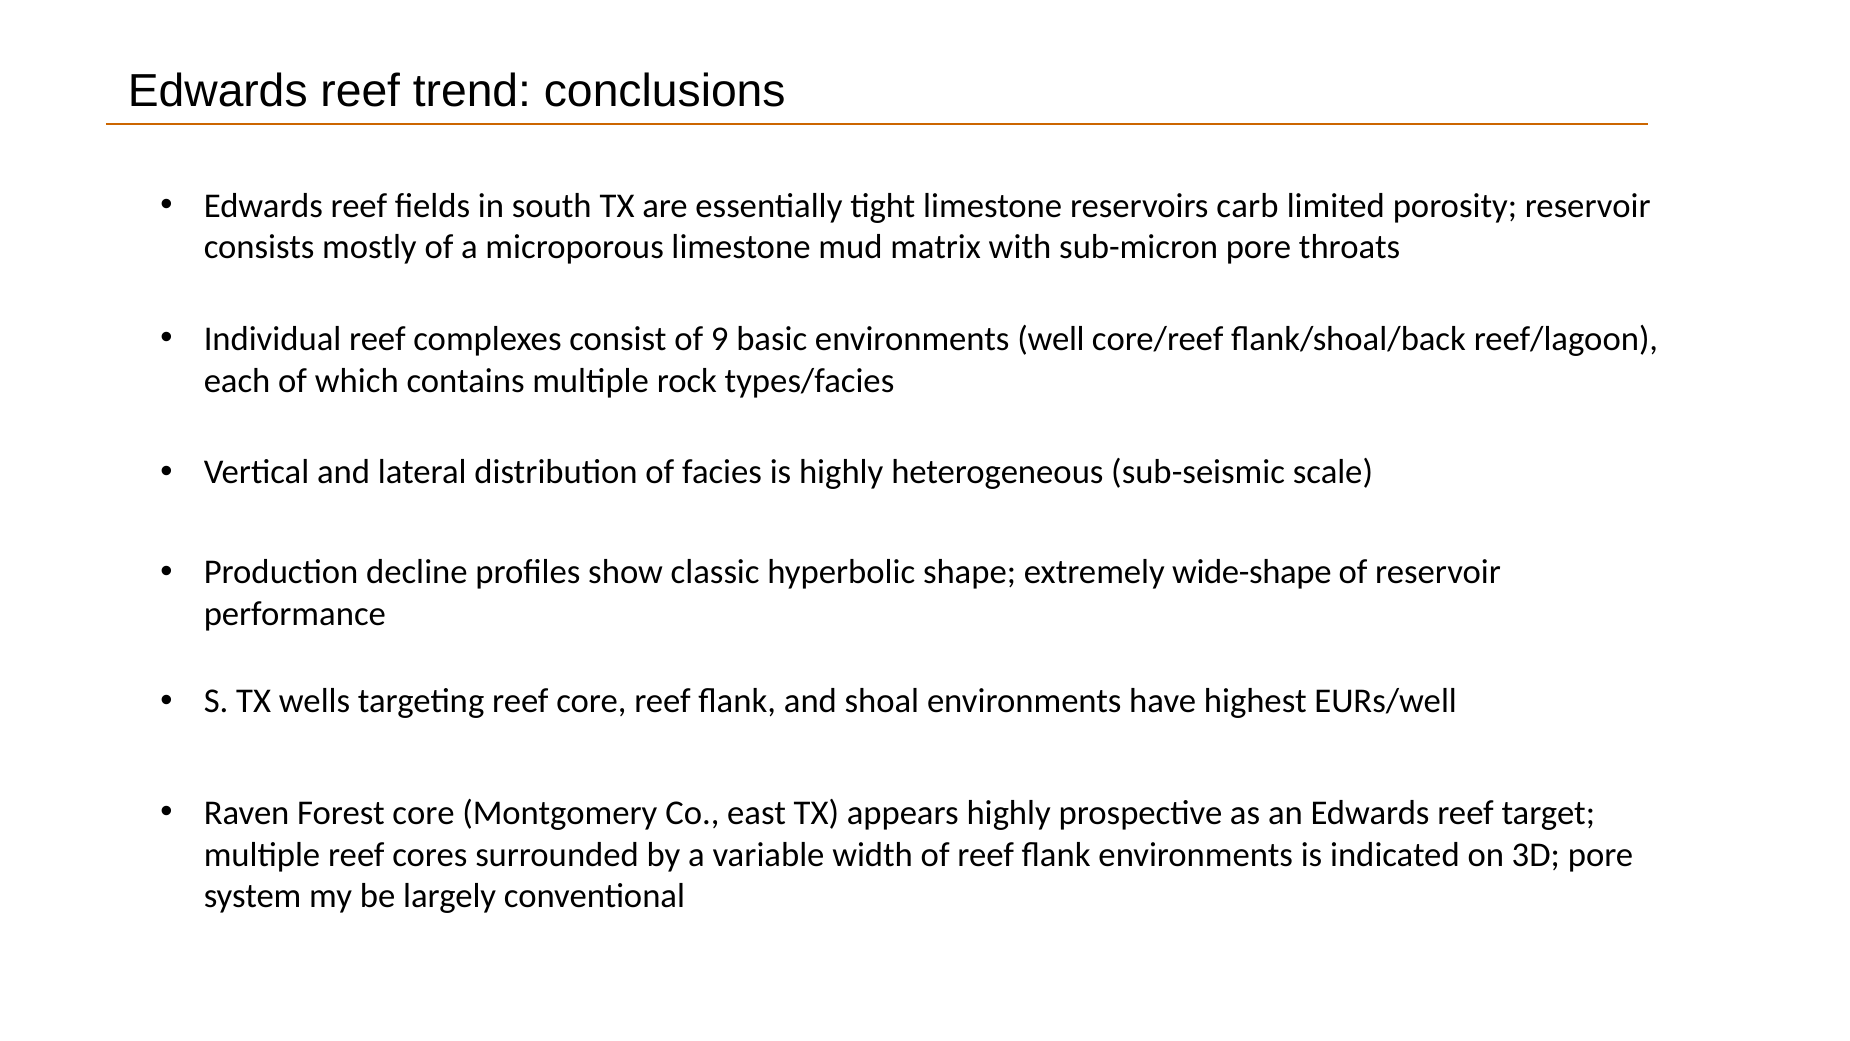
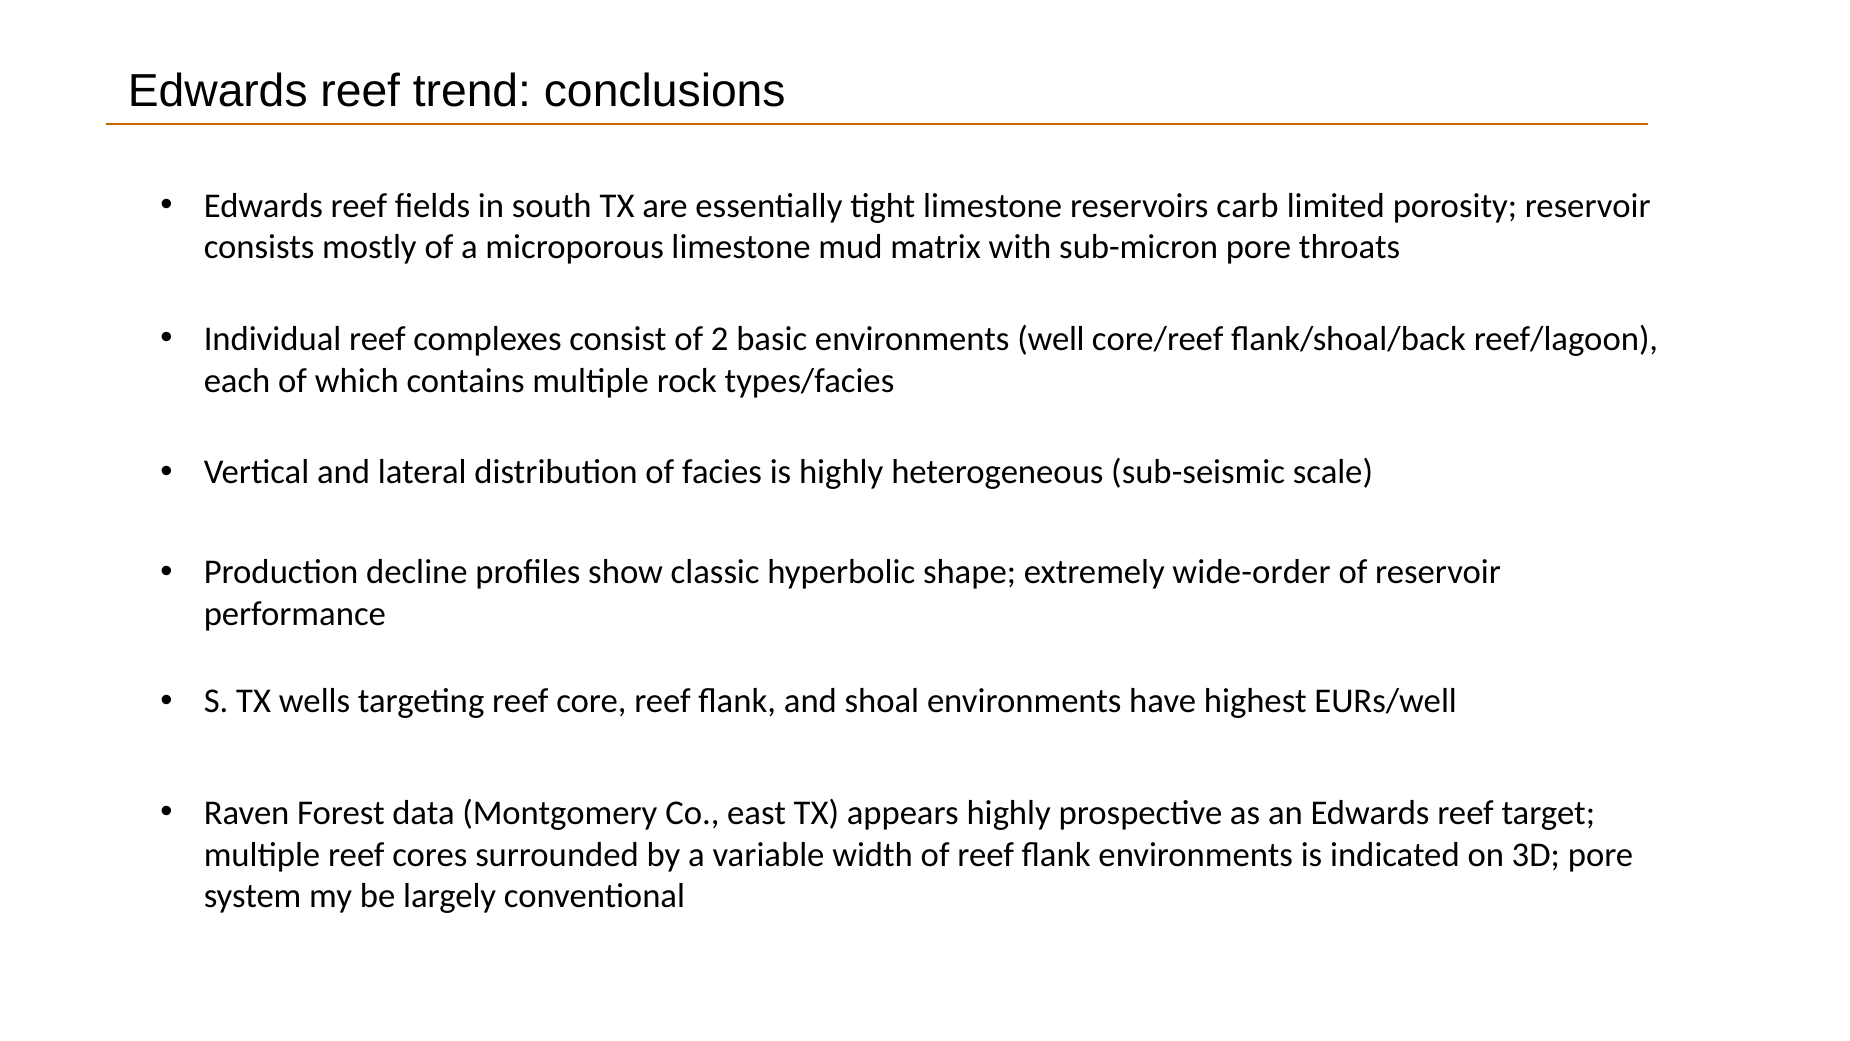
9: 9 -> 2 (720, 339)
wide-shape: wide-shape -> wide-order (1252, 572)
Forest core: core -> data (424, 813)
